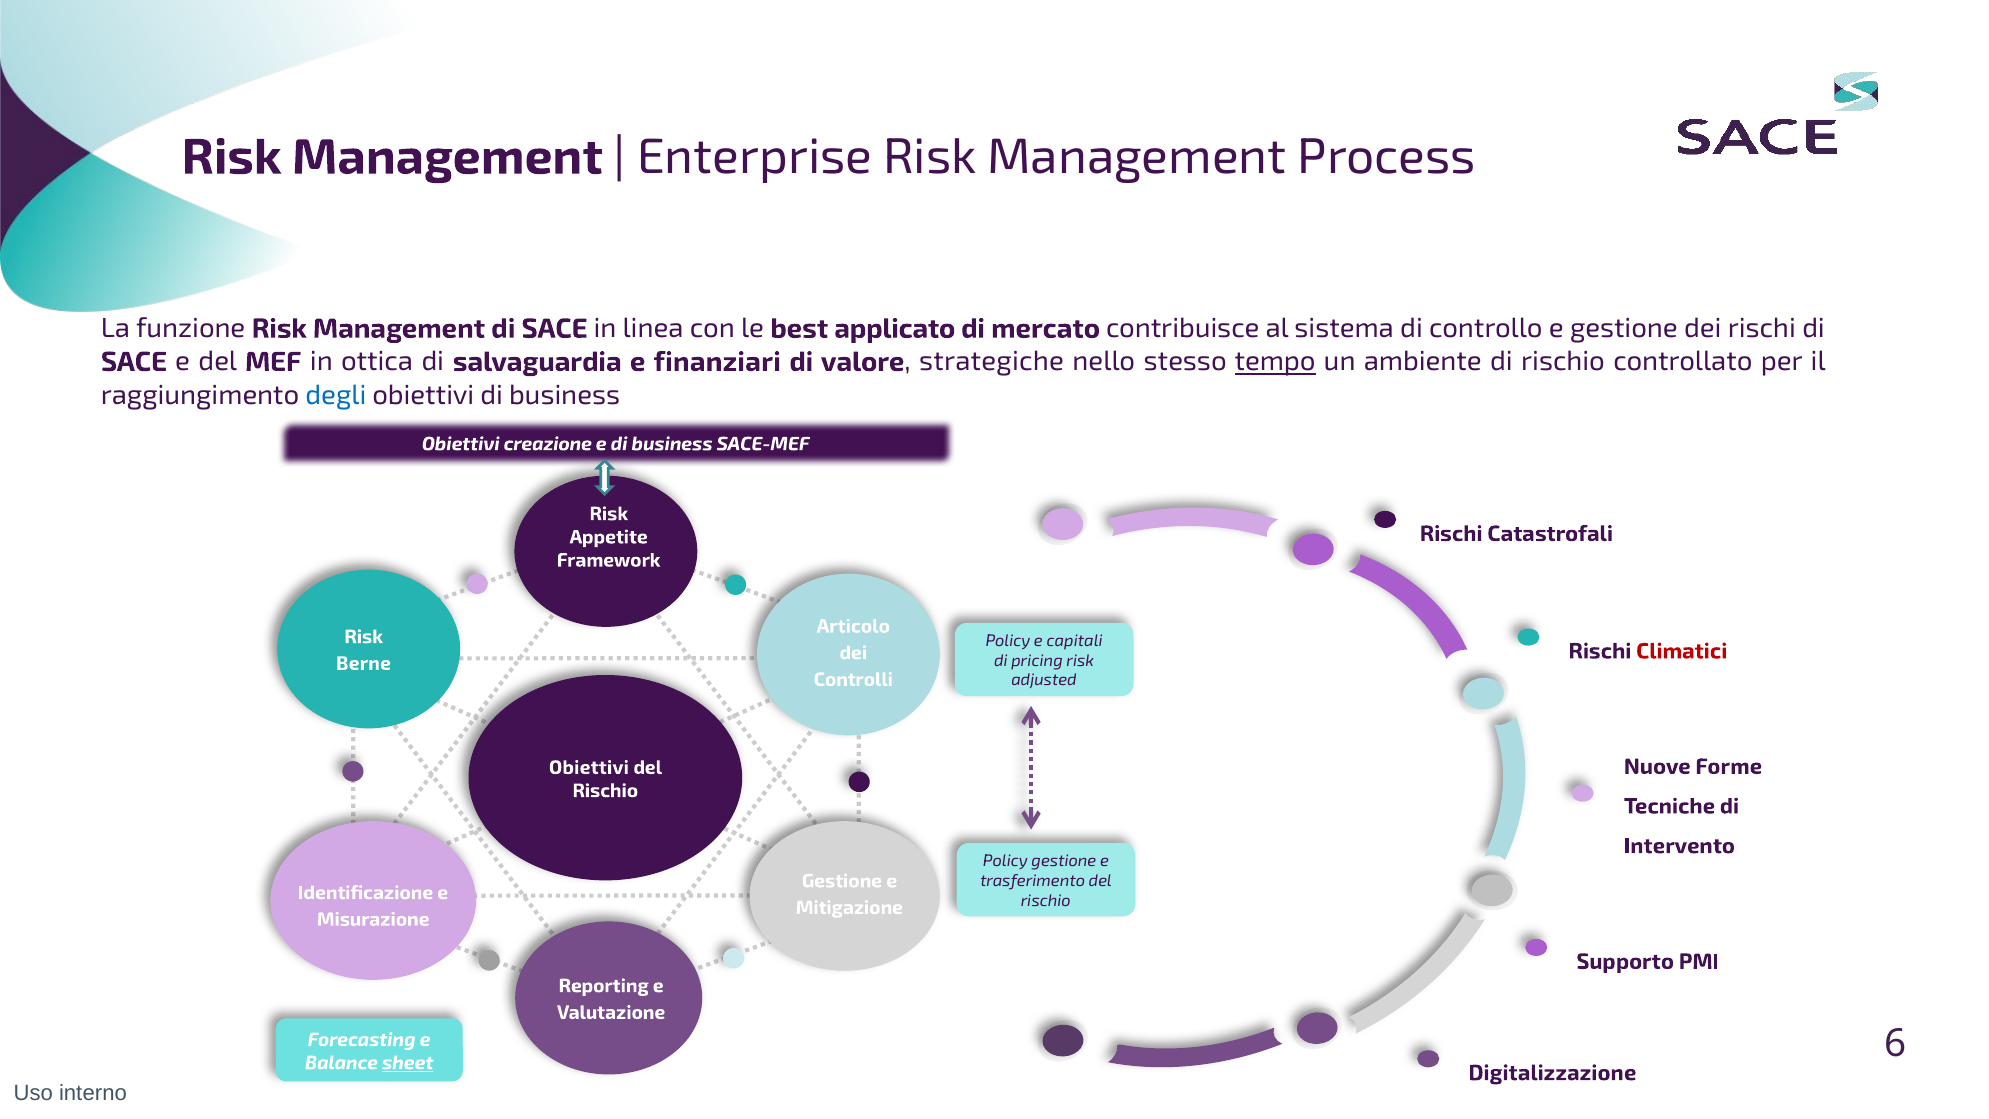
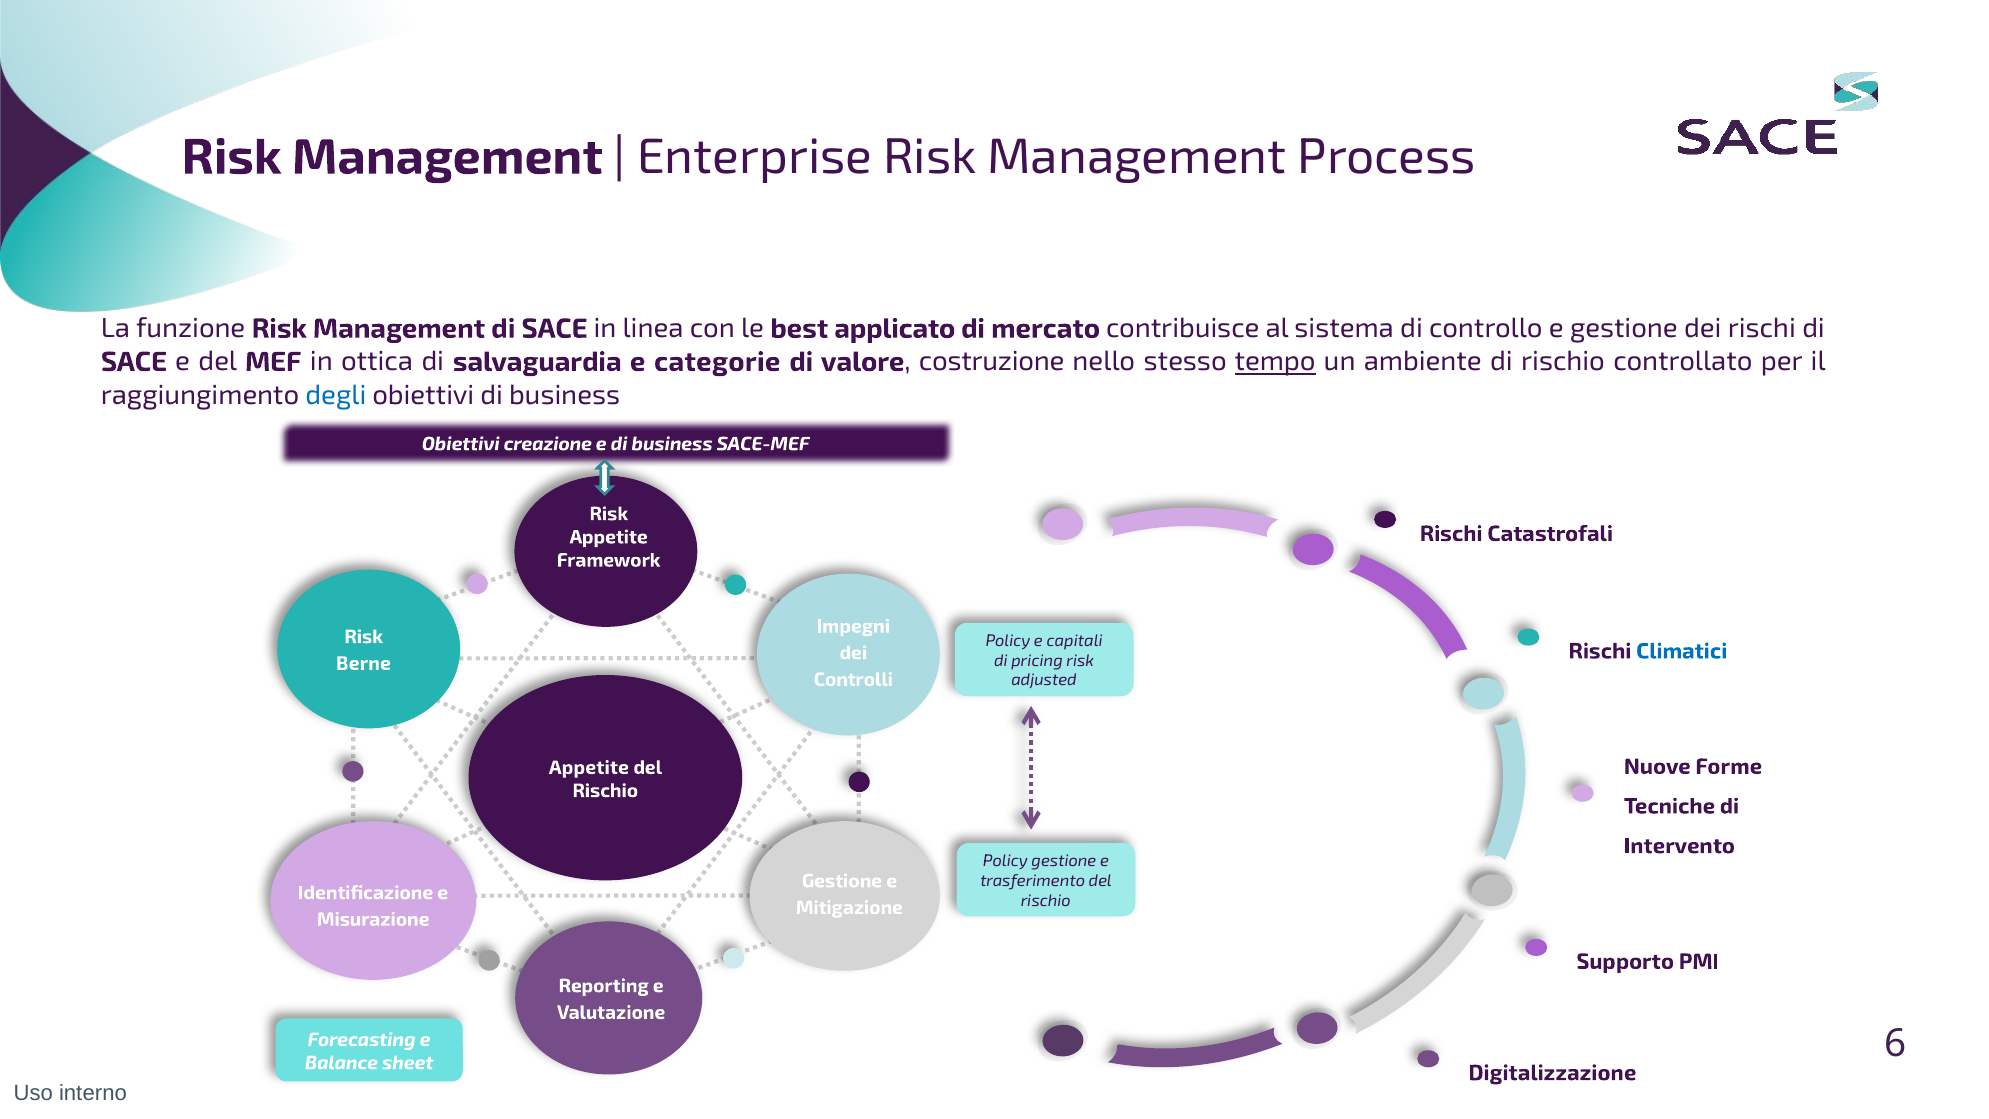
finanziari: finanziari -> categorie (717, 362)
strategiche: strategiche -> costruzione (992, 362)
Articolo: Articolo -> Impegni (853, 626)
Climatici colour: red -> blue (1682, 651)
Obiettivi: Obiettivi -> Appetite (589, 767)
sheet underline: present -> none (408, 1063)
